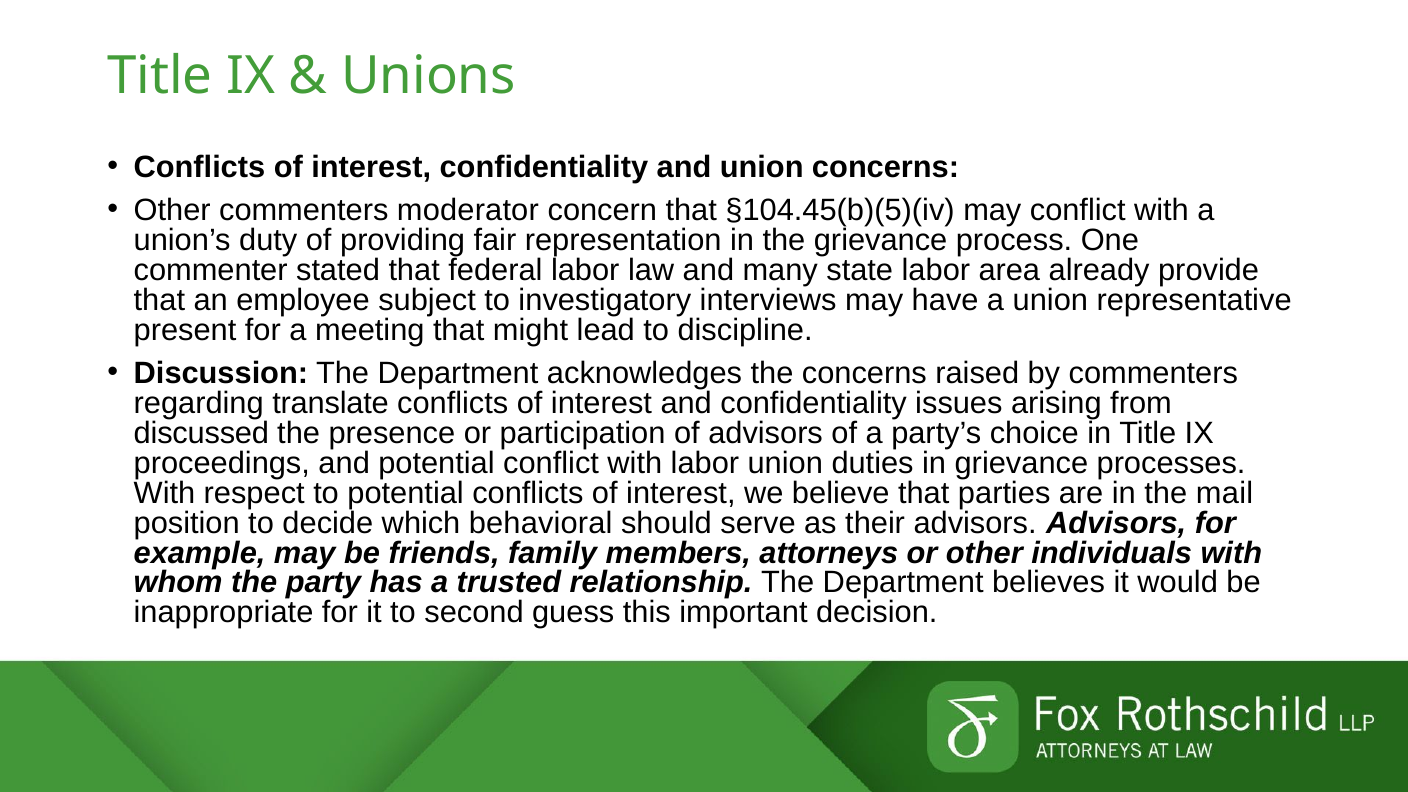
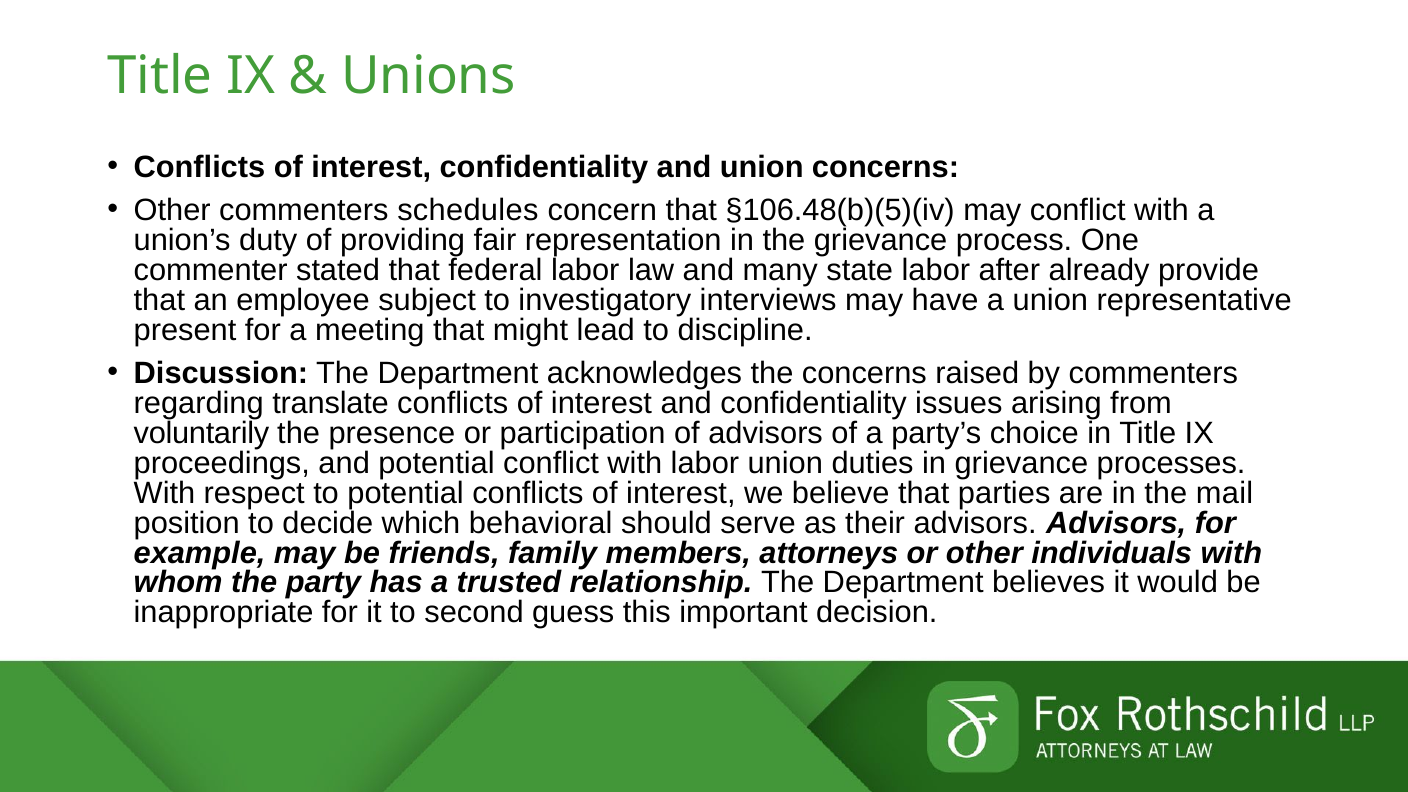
moderator: moderator -> schedules (468, 210)
§104.45(b)(5)(iv: §104.45(b)(5)(iv -> §106.48(b)(5)(iv (840, 210)
area: area -> after (1009, 270)
discussed: discussed -> voluntarily (201, 433)
